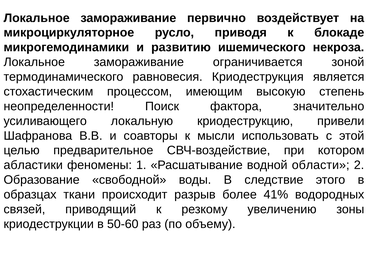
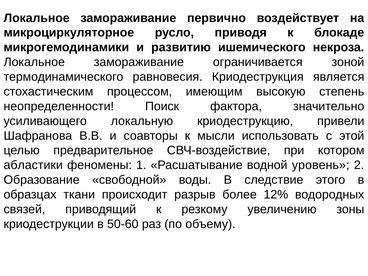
области: области -> уровень (321, 165)
41%: 41% -> 12% (276, 195)
